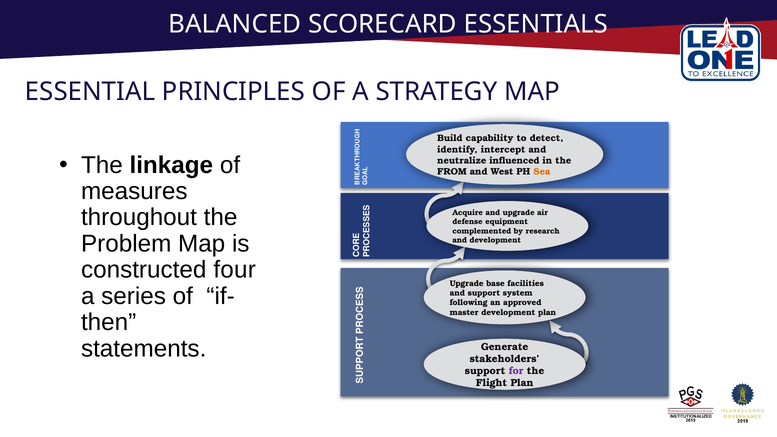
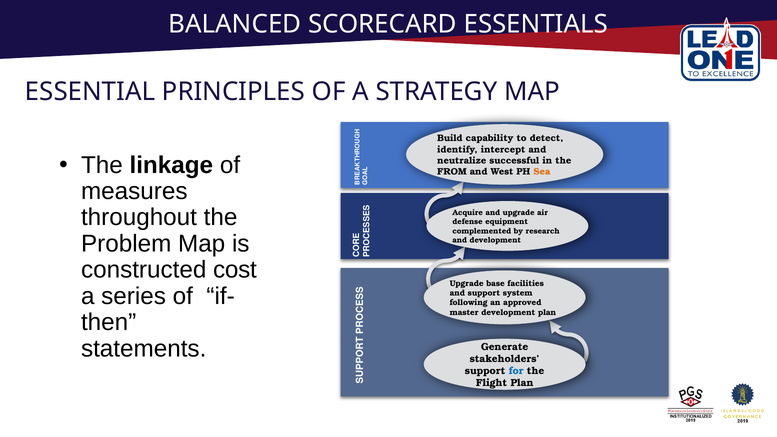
influenced: influenced -> successful (514, 161)
four: four -> cost (235, 270)
for colour: purple -> blue (516, 371)
